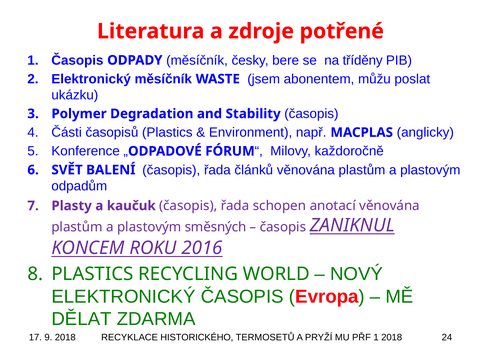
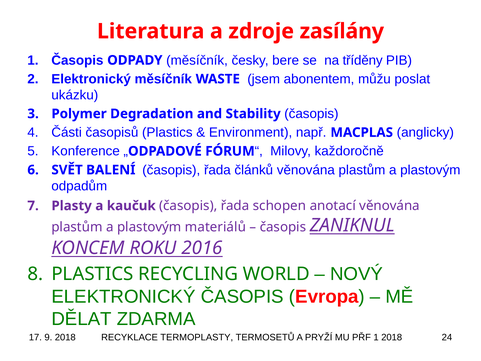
potřené: potřené -> zasílány (342, 31)
směsných: směsných -> materiálů (215, 227)
HISTORICKÉHO: HISTORICKÉHO -> TERMOPLASTY (197, 337)
